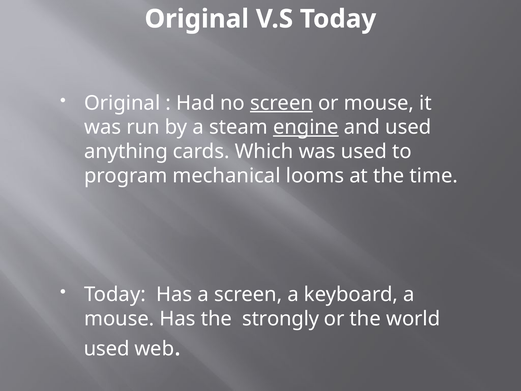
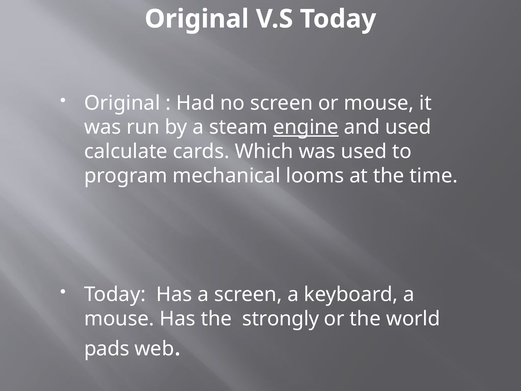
screen underline: present -> none (281, 103)
anything: anything -> calculate (126, 151)
used: used -> pads (107, 349)
